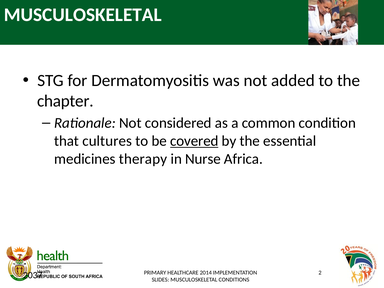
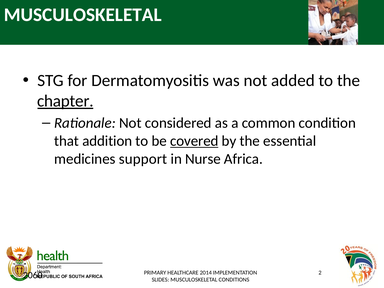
chapter underline: none -> present (65, 101)
cultures: cultures -> addition (107, 141)
therapy: therapy -> support (143, 159)
2037: 2037 -> 2060 (33, 275)
